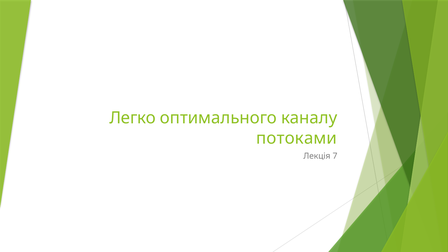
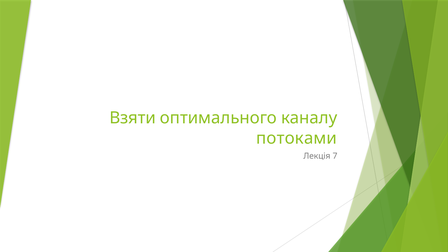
Легко: Легко -> Взяти (133, 118)
